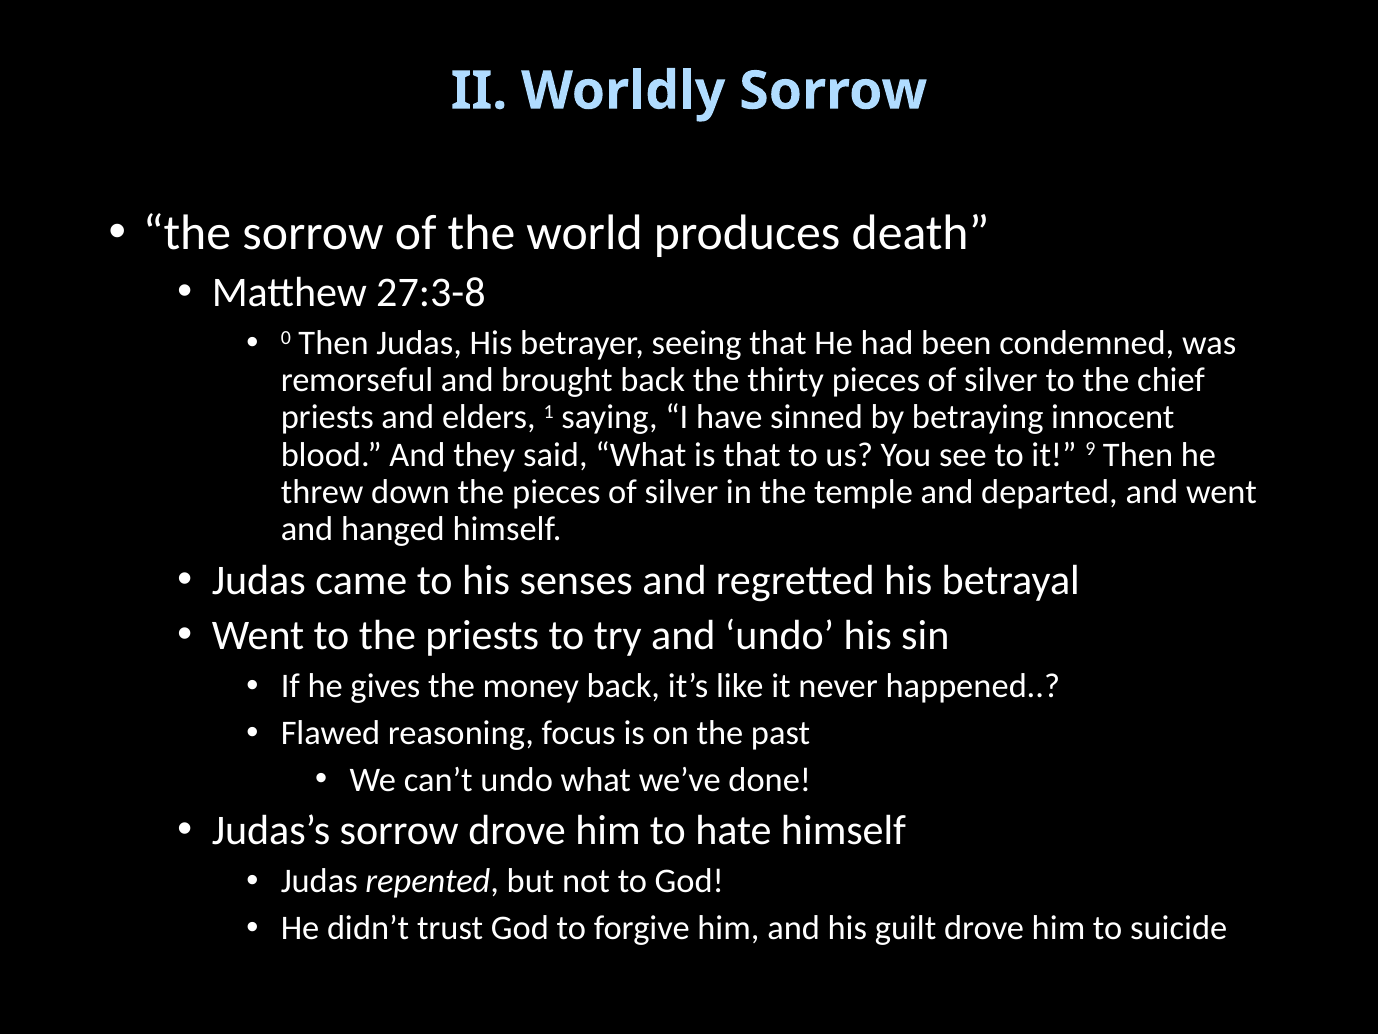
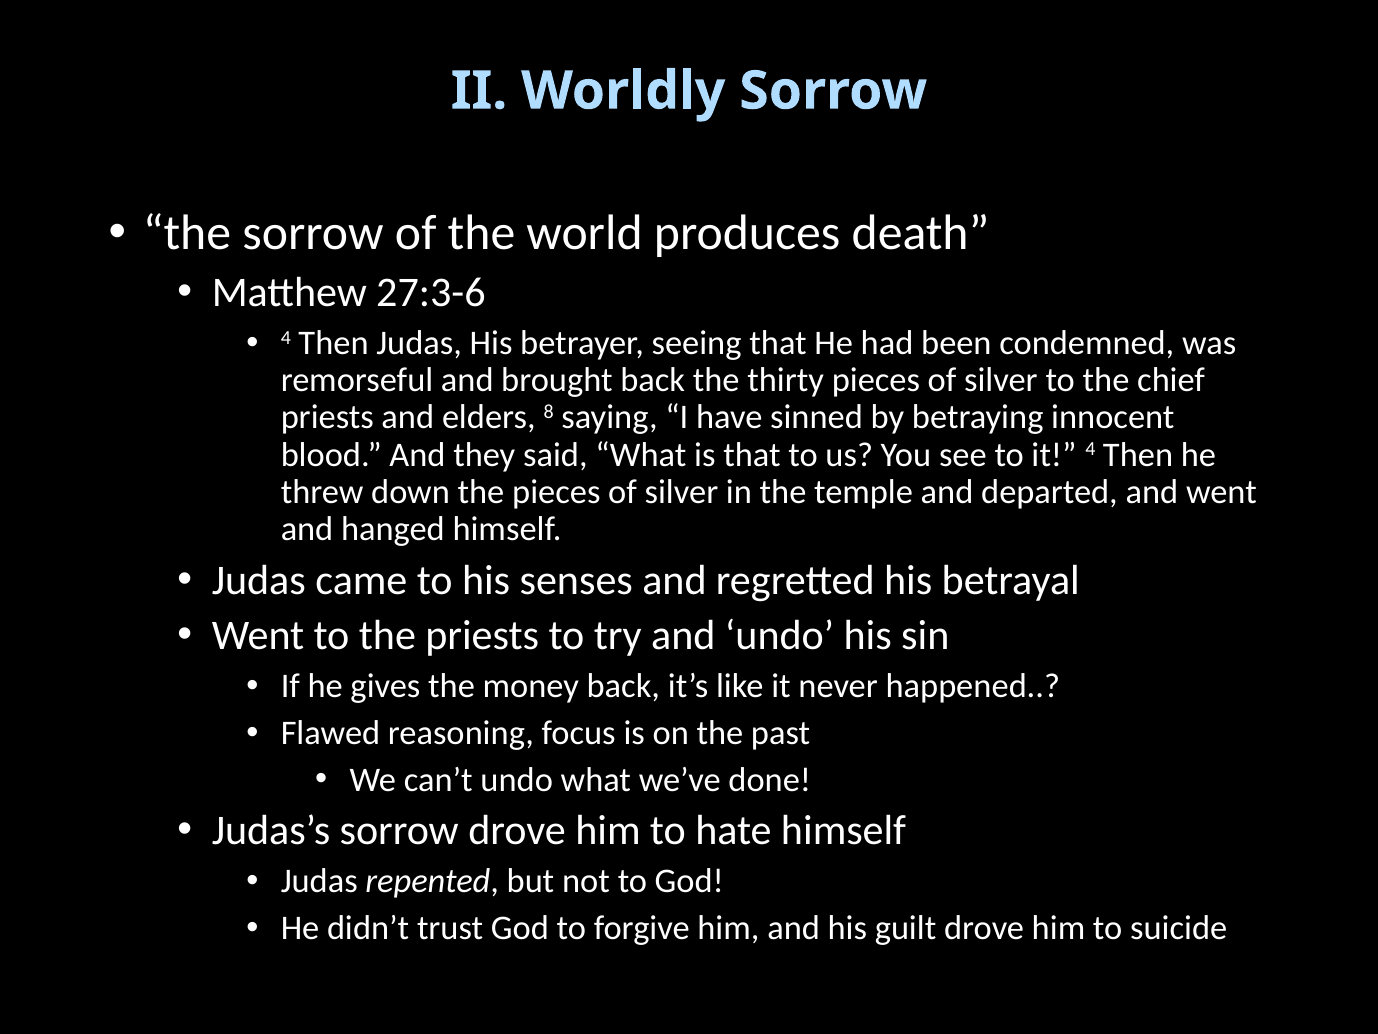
27:3-8: 27:3-8 -> 27:3-6 (431, 292)
0: 0 -> 4 (286, 337)
1: 1 -> 8 (549, 412)
it 9: 9 -> 4 (1090, 449)
